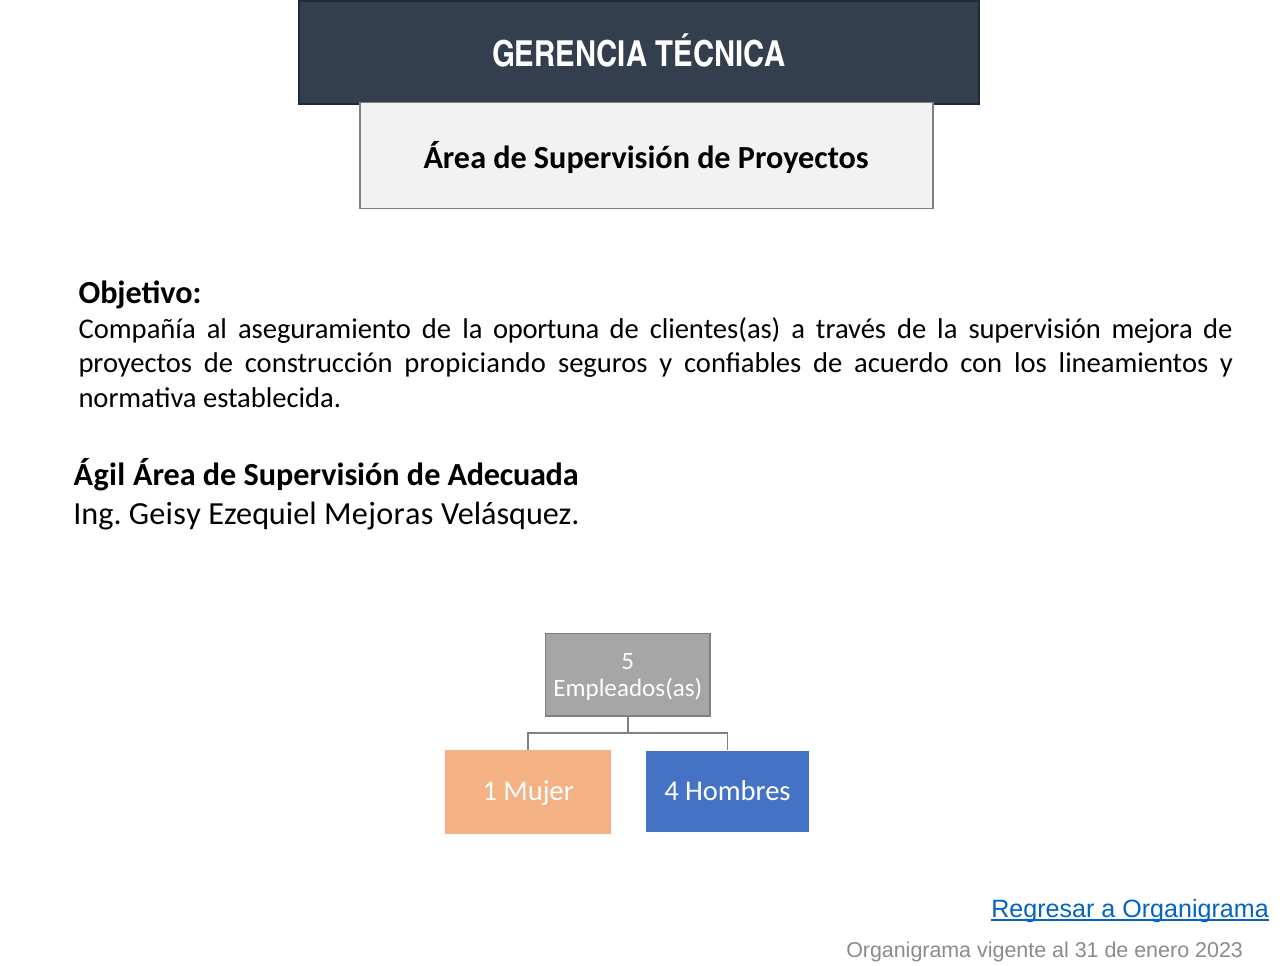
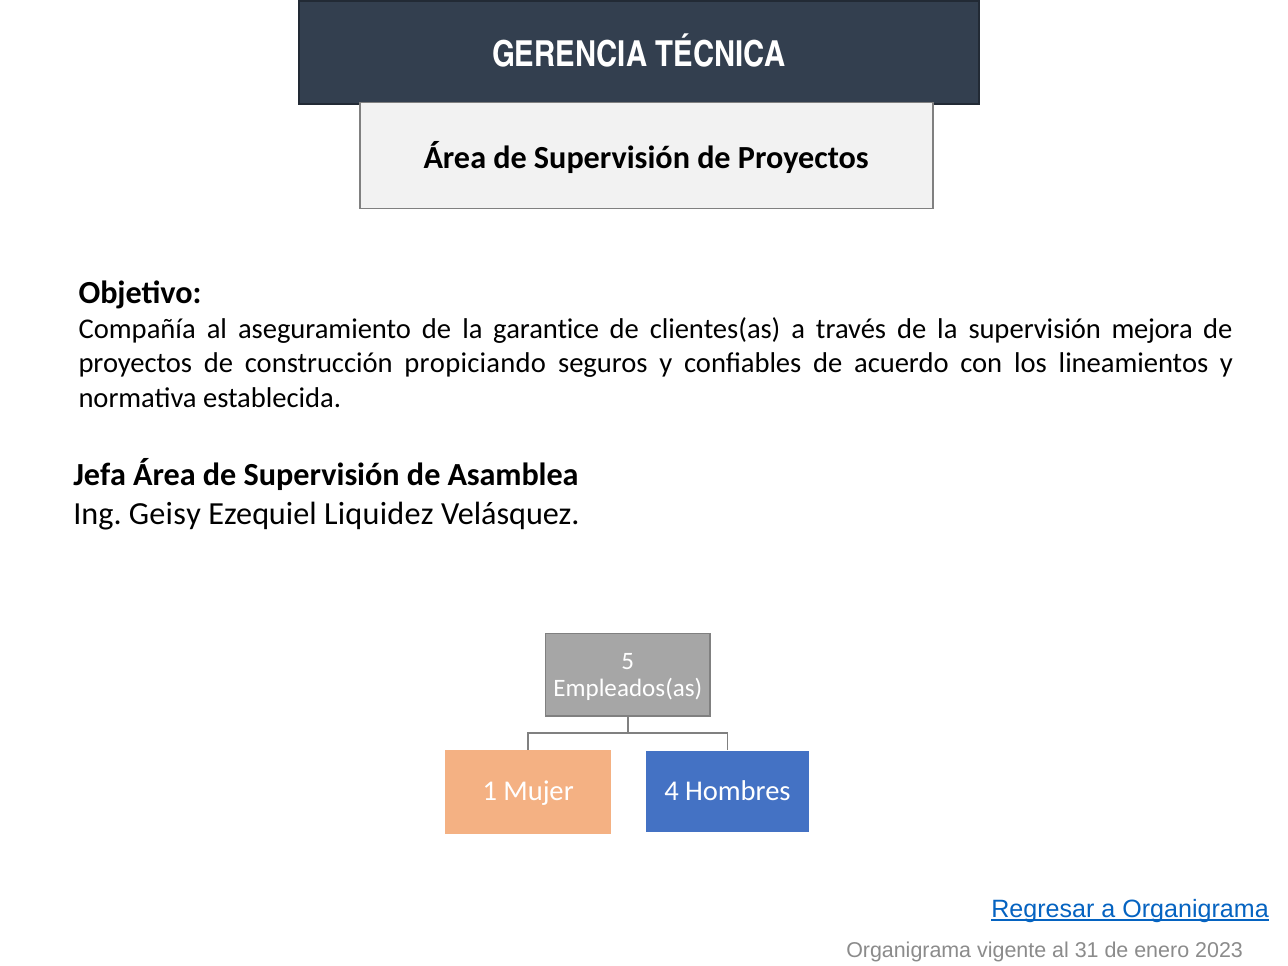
oportuna: oportuna -> garantice (546, 329)
Ágil: Ágil -> Jefa (100, 475)
Adecuada: Adecuada -> Asamblea (513, 475)
Mejoras: Mejoras -> Liquidez (379, 514)
